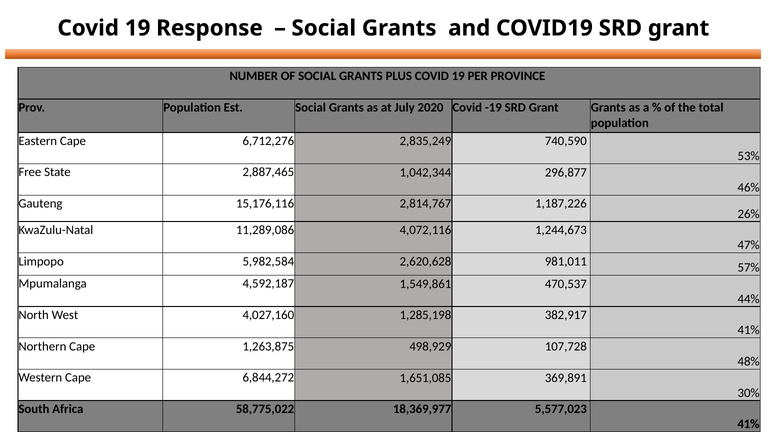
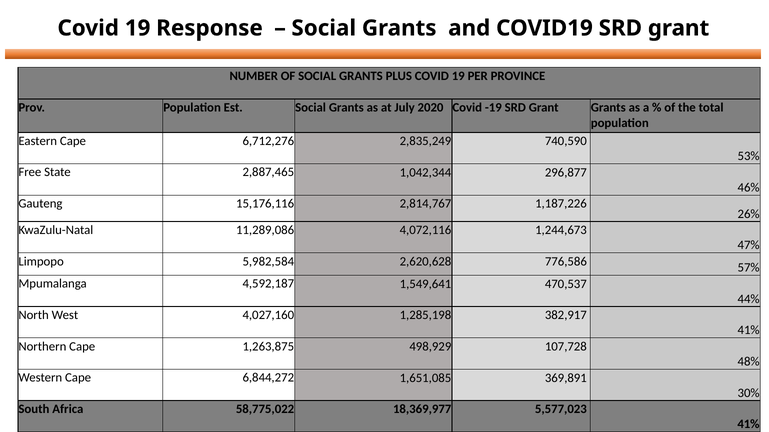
981,011: 981,011 -> 776,586 (566, 262)
1,549,861: 1,549,861 -> 1,549,641 (425, 284)
